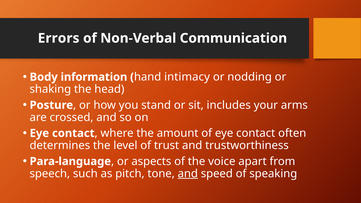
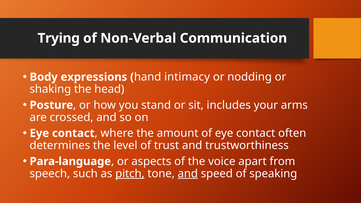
Errors: Errors -> Trying (59, 38)
information: information -> expressions (94, 77)
pitch underline: none -> present (130, 174)
